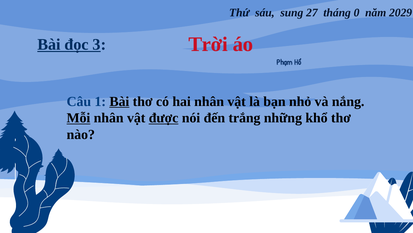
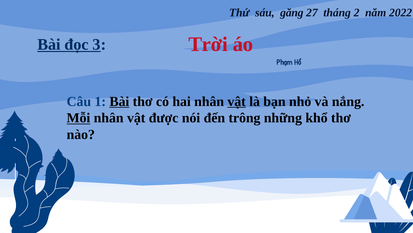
sung: sung -> găng (292, 13)
0: 0 -> 2 (357, 13)
2029: 2029 -> 2022 (401, 13)
vật underline: none -> present (237, 101)
được underline: present -> none (164, 118)
trắng: trắng -> trông (244, 118)
